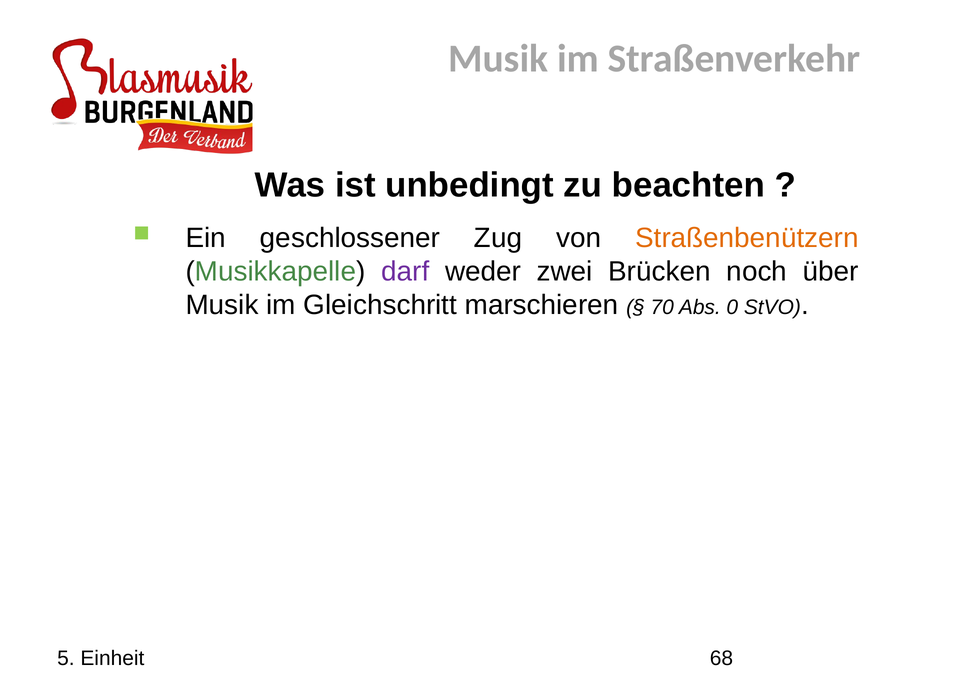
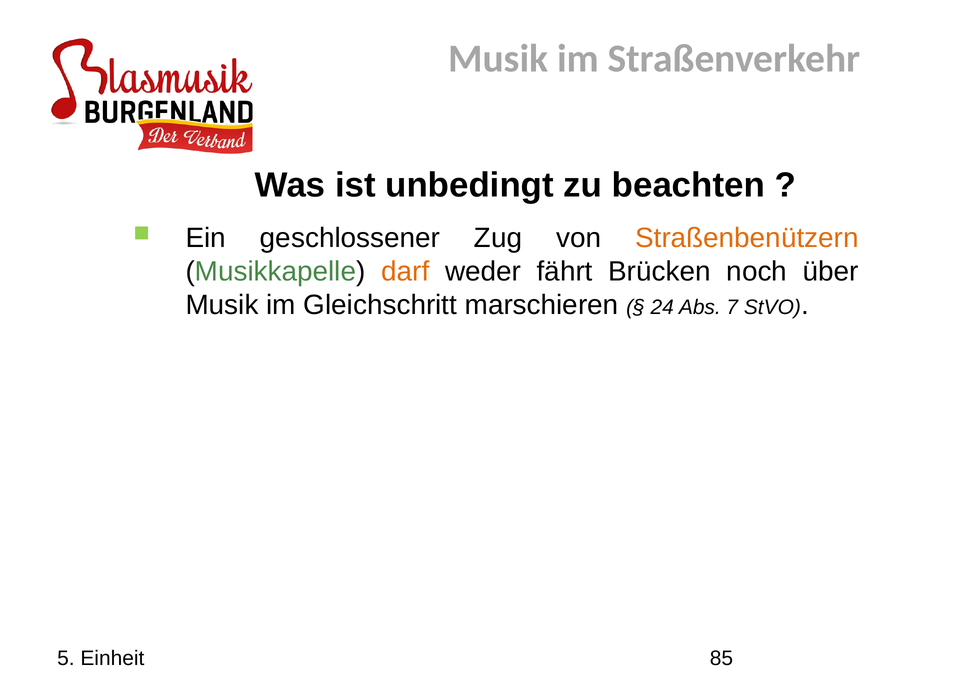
darf colour: purple -> orange (405, 271)
zwei: zwei -> fährt (565, 271)
70: 70 -> 24 (662, 307)
0: 0 -> 7 (732, 307)
68: 68 -> 85 (721, 658)
